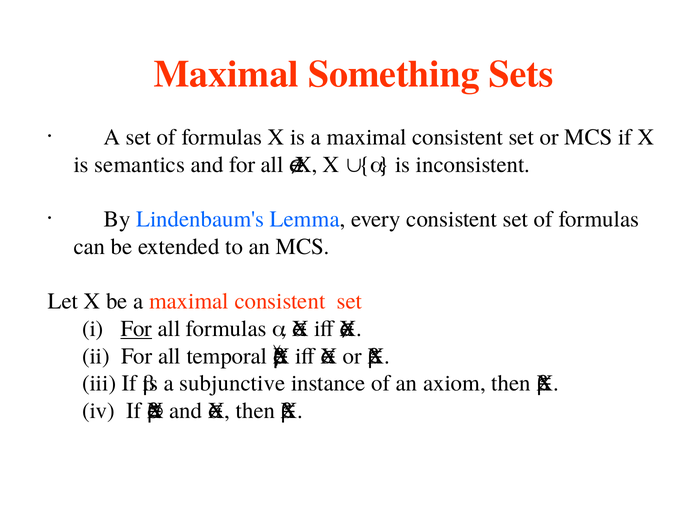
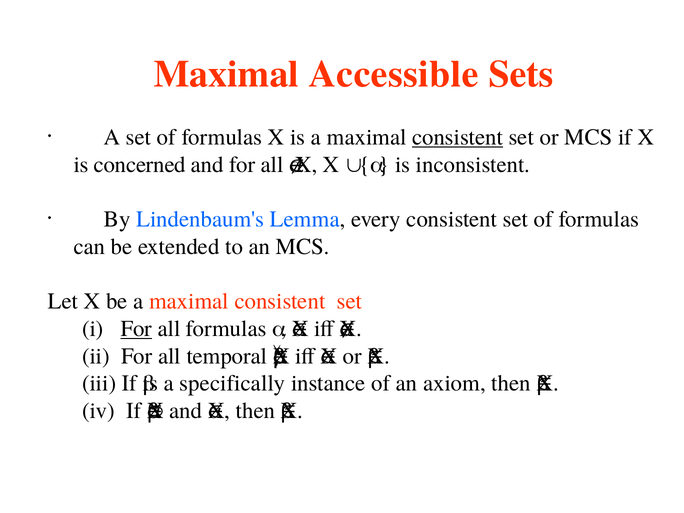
Something: Something -> Accessible (394, 74)
consistent underline: none -> present (458, 137)
semantics: semantics -> concerned (140, 165)
subjunctive: subjunctive -> specifically (232, 383)
